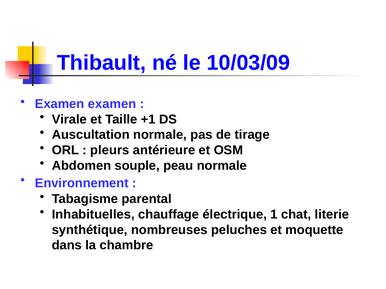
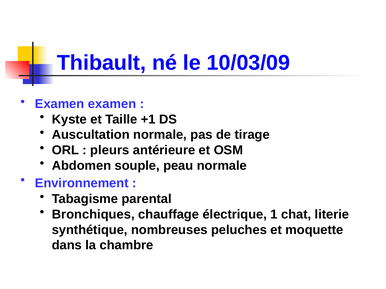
Virale: Virale -> Kyste (69, 120)
Inhabituelles: Inhabituelles -> Bronchiques (93, 215)
